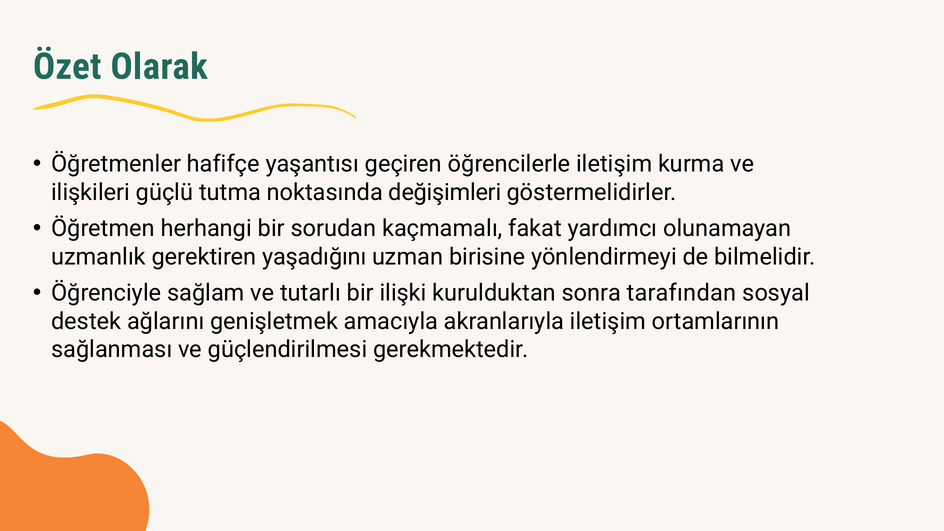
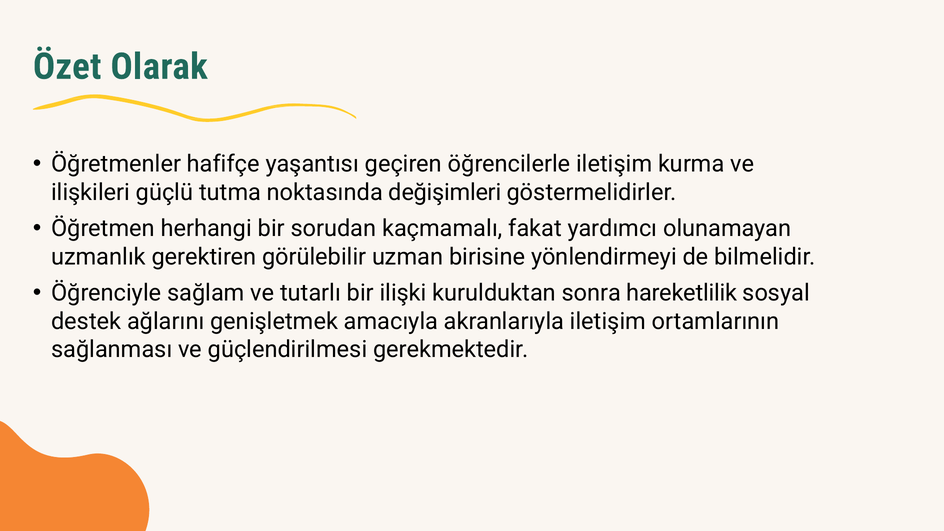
yaşadığını: yaşadığını -> görülebilir (314, 257)
tarafından: tarafından -> hareketlilik (682, 293)
